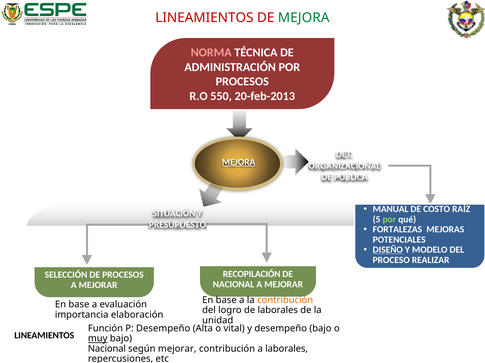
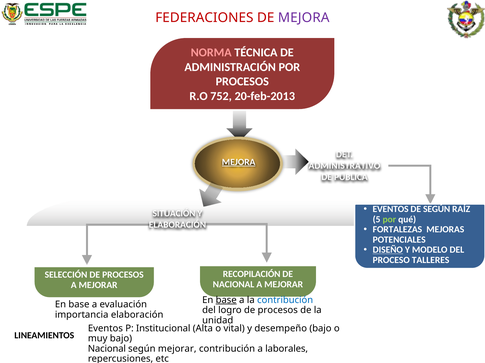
LINEAMIENTOS: LINEAMIENTOS -> FEDERACIONES (204, 18)
MEJORA colour: green -> purple (304, 18)
550: 550 -> 752 (221, 96)
ORGANIZACIONAL: ORGANIZACIONAL -> ADMINISTRATIVO (344, 166)
MANUAL: MANUAL -> EVENTOS (391, 210)
DE COSTO: COSTO -> SEGÚN (437, 210)
PRESUPUESTO: PRESUPUESTO -> ELABORACIÓN (177, 225)
REALIZAR: REALIZAR -> TALLERES (431, 261)
base underline: none -> present (226, 301)
contribución colour: orange -> blue (285, 301)
logro de laborales: laborales -> procesos (278, 311)
Función: Función -> Eventos (105, 329)
P Desempeño: Desempeño -> Institucional (163, 329)
muy underline: present -> none (98, 339)
